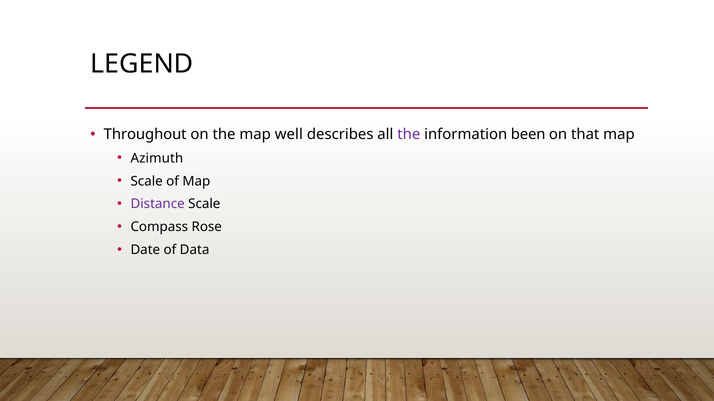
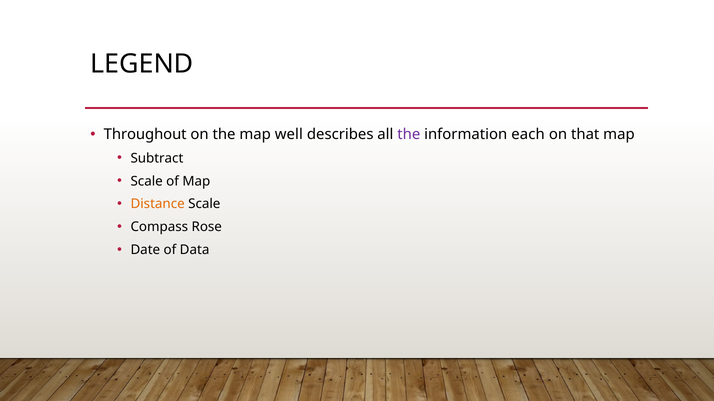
been: been -> each (528, 135)
Azimuth: Azimuth -> Subtract (157, 158)
Distance colour: purple -> orange (158, 204)
